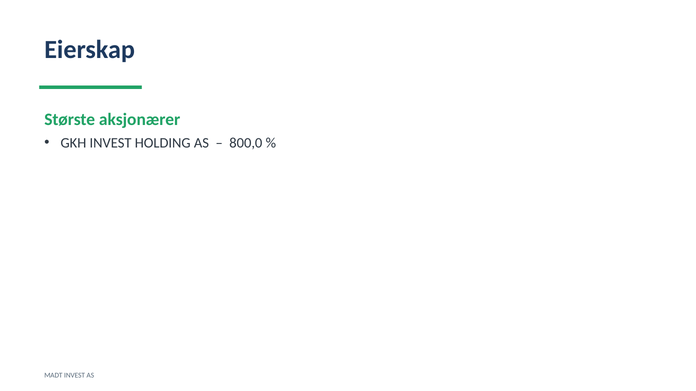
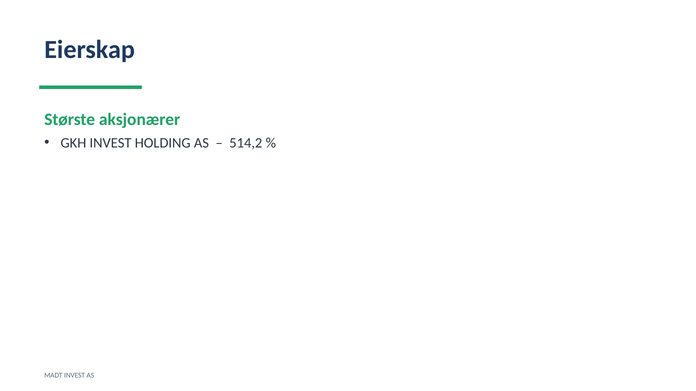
800,0: 800,0 -> 514,2 (246, 143)
